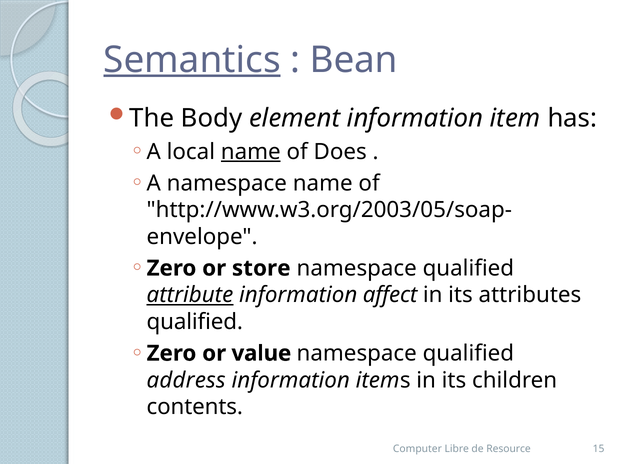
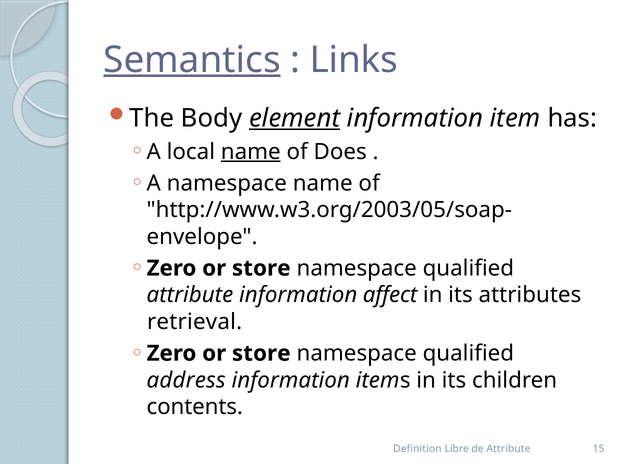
Bean: Bean -> Links (354, 60)
element underline: none -> present (295, 118)
attribute underline: present -> none (190, 295)
qualified: qualified -> retrieval (195, 322)
value: value -> store (261, 354)
Computer: Computer -> Definition (417, 449)
de Resource: Resource -> Attribute (508, 449)
